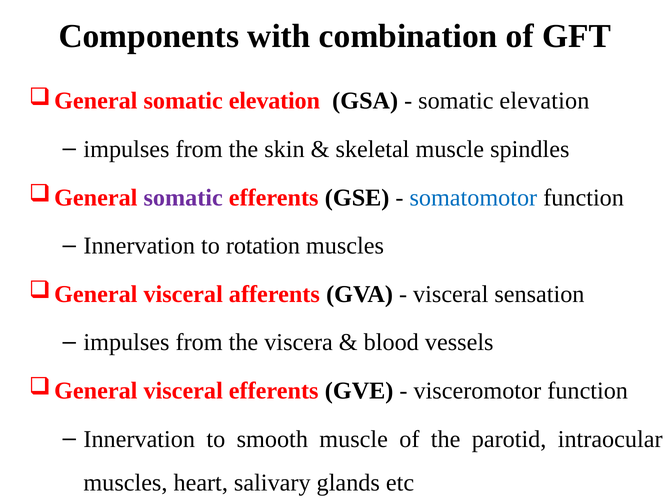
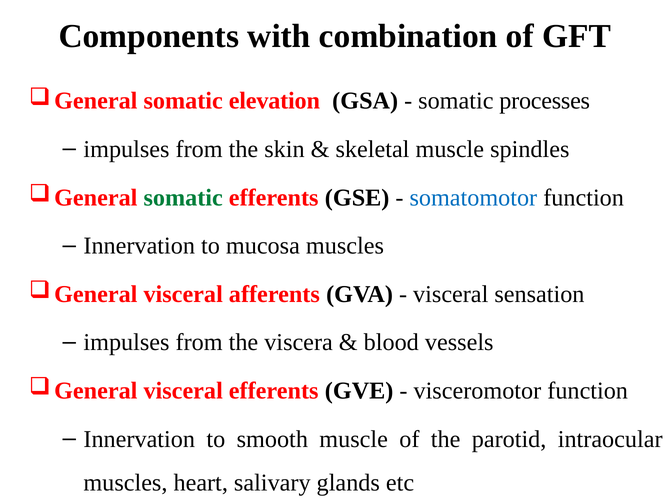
elevation: elevation -> processes (545, 101)
somatic colour: purple -> green (183, 198)
rotation: rotation -> mucosa (263, 246)
